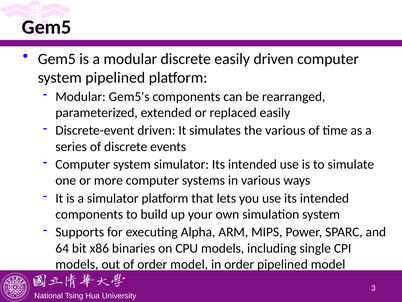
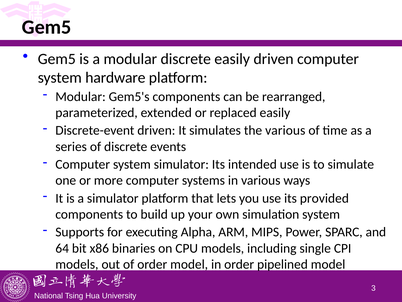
system pipelined: pipelined -> hardware (115, 78)
use its intended: intended -> provided (324, 198)
